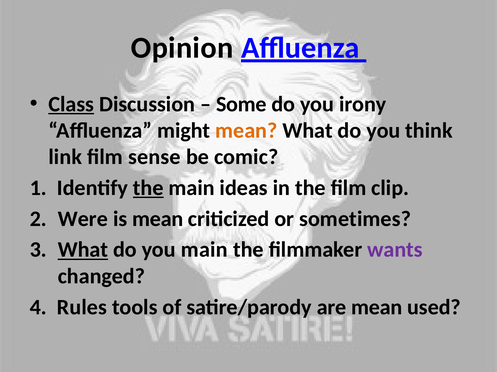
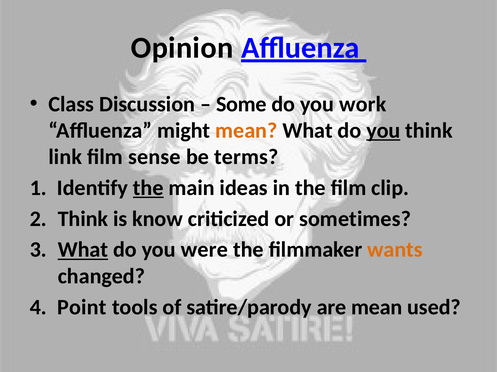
Class underline: present -> none (71, 104)
irony: irony -> work (363, 104)
you underline: none -> present (383, 131)
comic: comic -> terms (246, 157)
Were: Were -> Think (83, 219)
is mean: mean -> know (158, 219)
you main: main -> were (204, 250)
wants colour: purple -> orange (395, 250)
Rules: Rules -> Point (82, 308)
